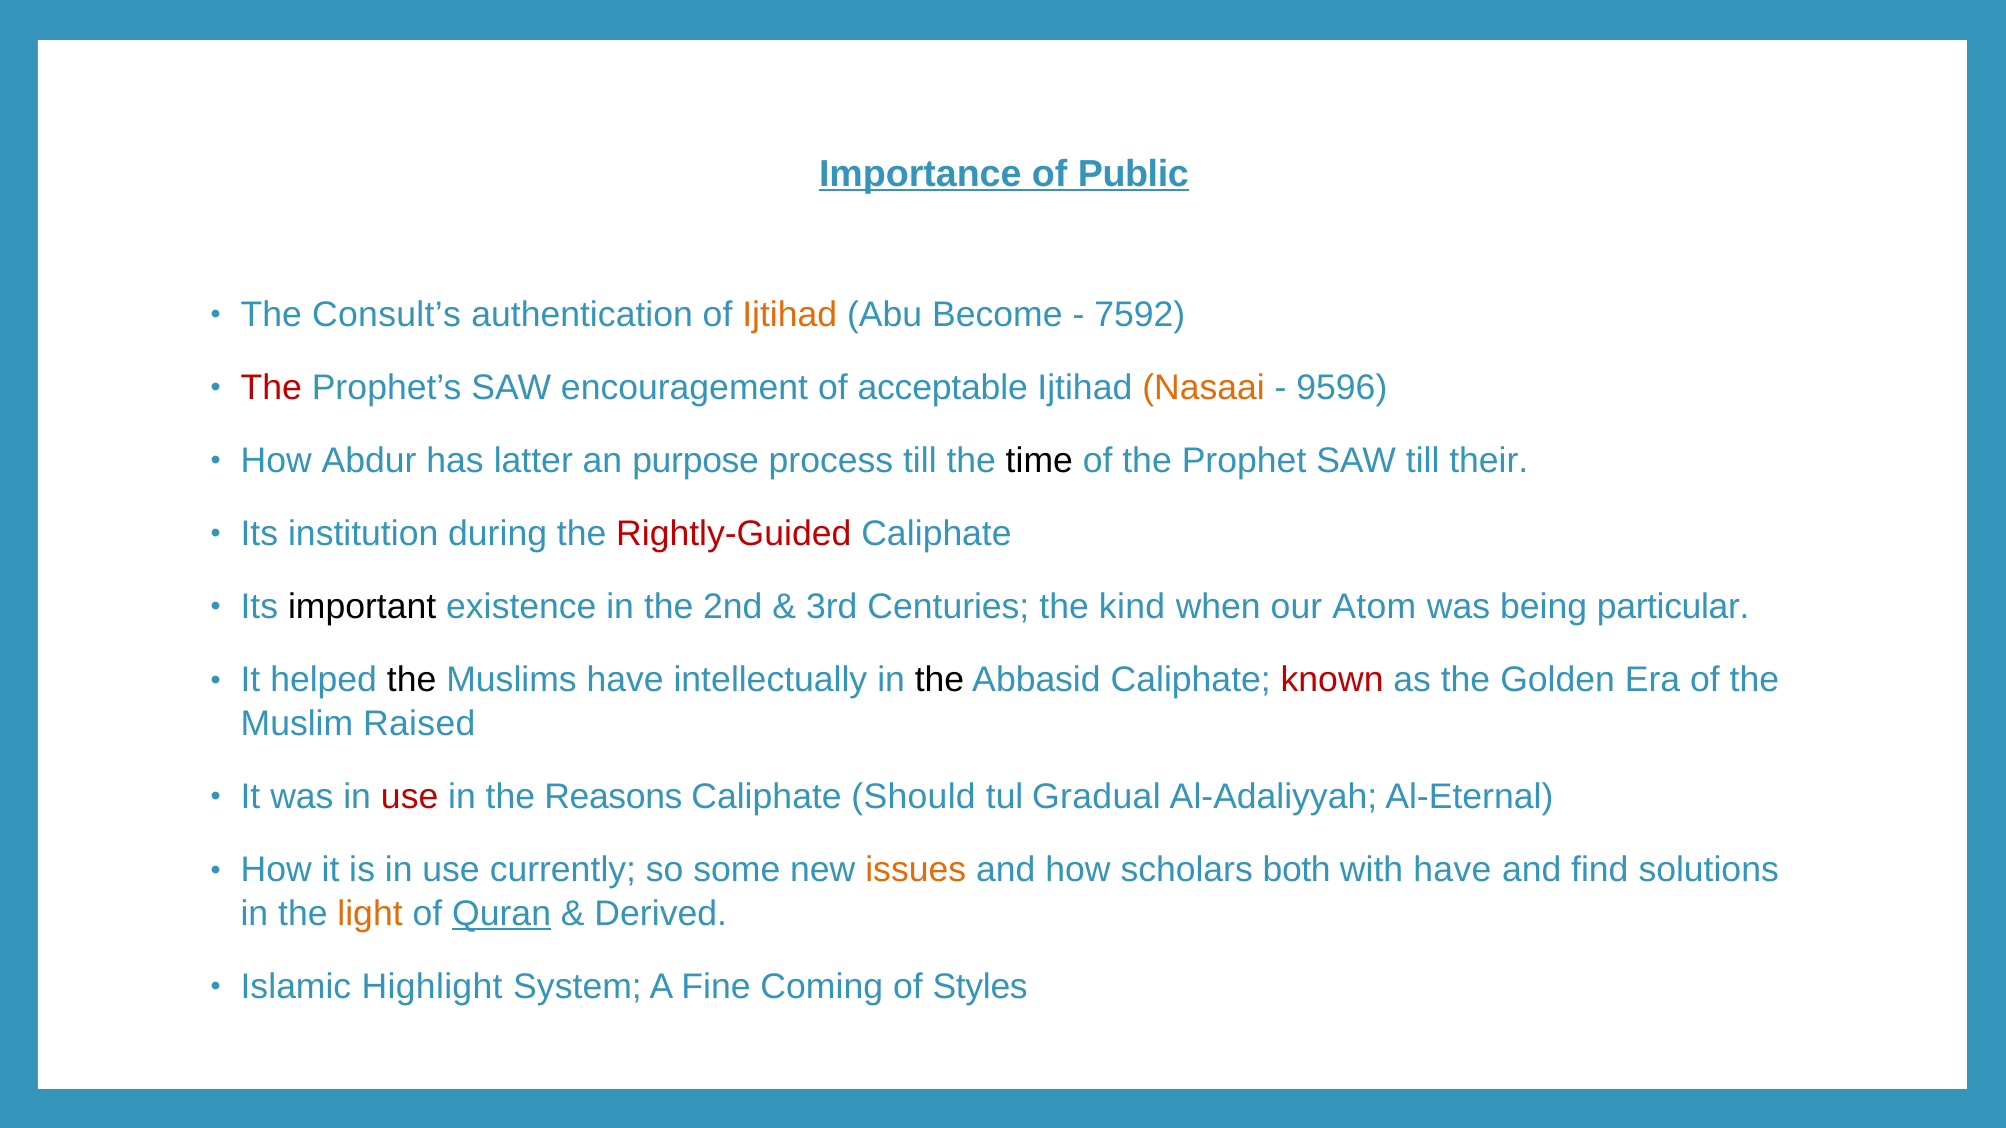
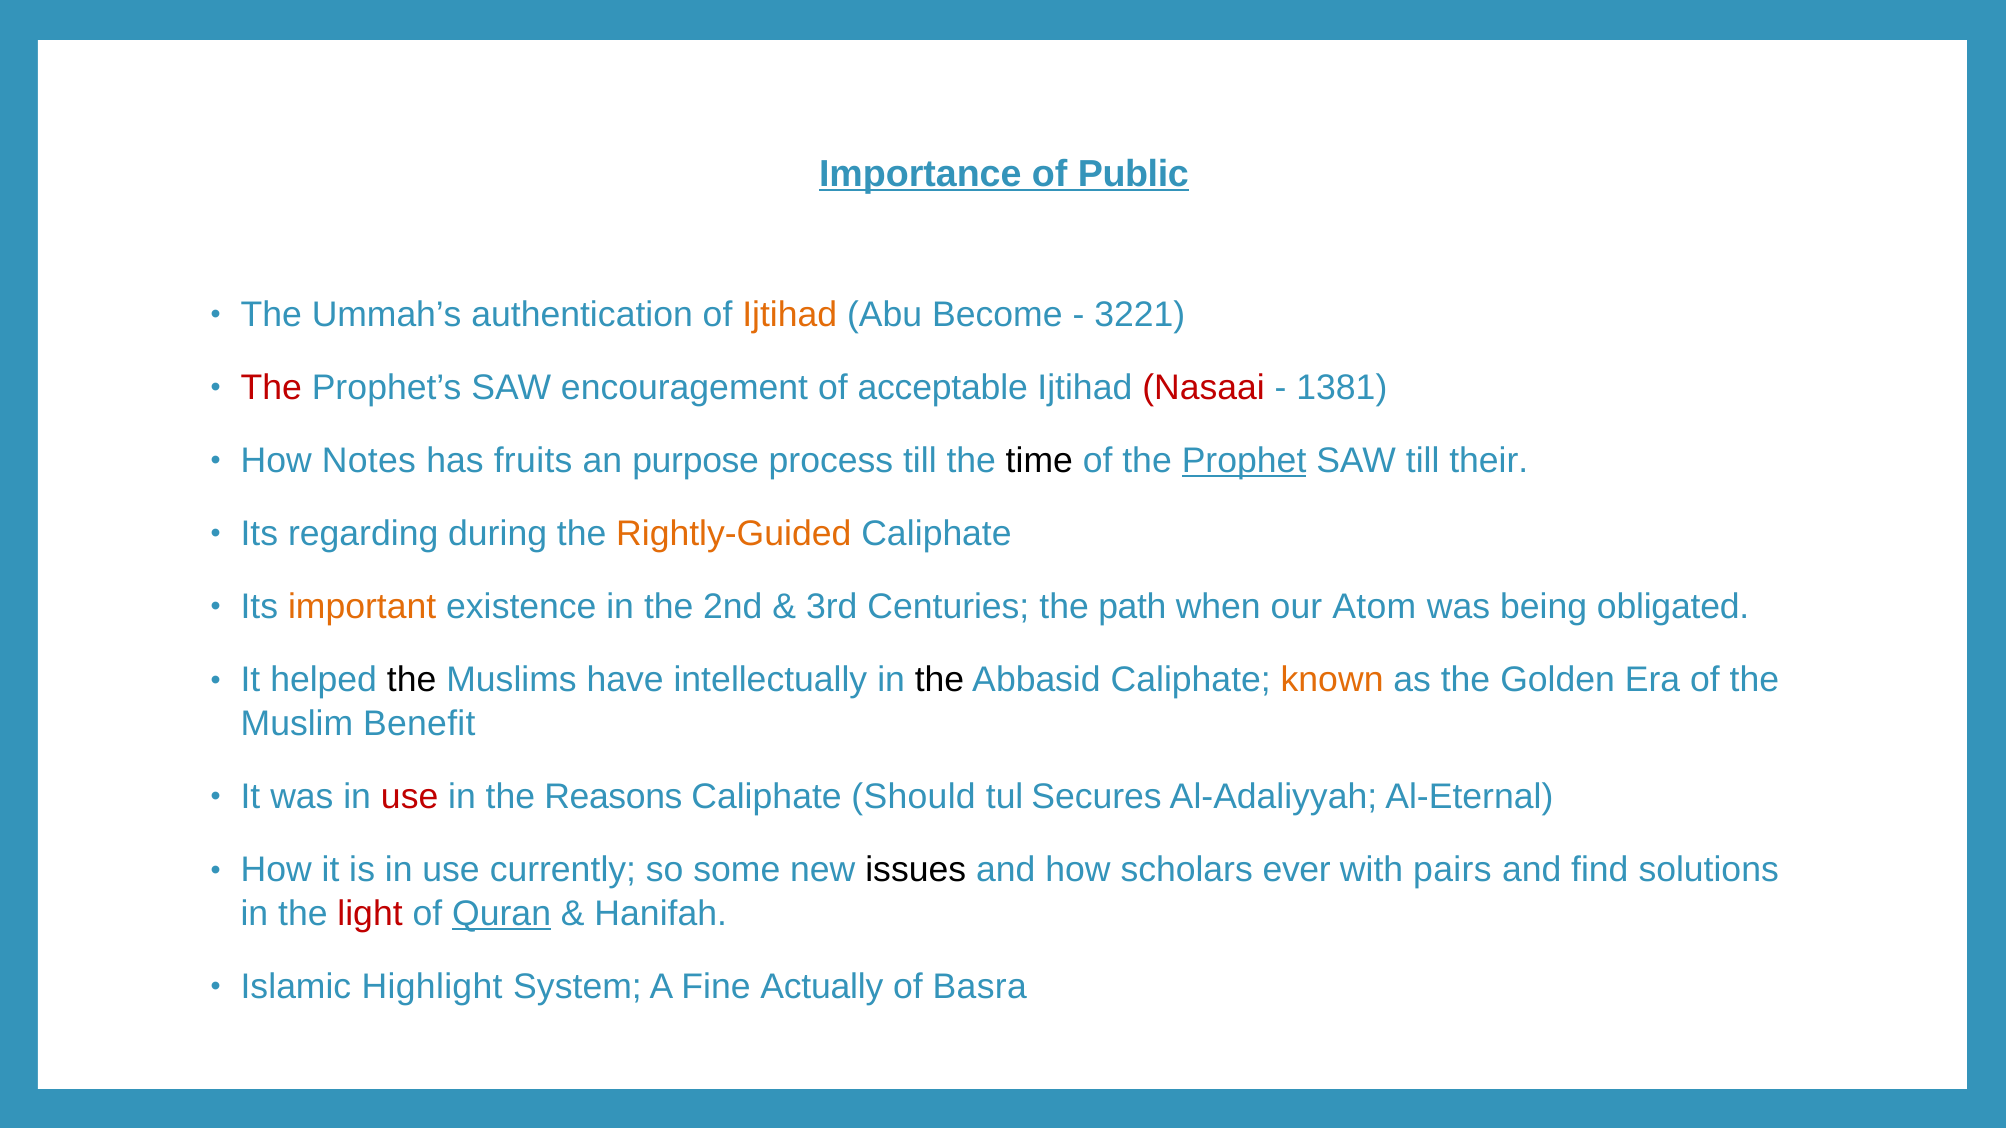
Consult’s: Consult’s -> Ummah’s (387, 315)
7592: 7592 -> 3221 (1140, 315)
Nasaai colour: orange -> red (1204, 388)
9596: 9596 -> 1381 (1342, 388)
Abdur: Abdur -> Notes (369, 461)
latter: latter -> fruits (533, 461)
Prophet underline: none -> present (1244, 461)
institution: institution -> regarding (363, 534)
Rightly-Guided colour: red -> orange (734, 534)
important colour: black -> orange (362, 607)
kind: kind -> path (1132, 607)
particular: particular -> obligated (1673, 607)
known colour: red -> orange (1332, 680)
Raised: Raised -> Benefit (419, 724)
Gradual: Gradual -> Secures (1097, 797)
issues colour: orange -> black (916, 870)
both: both -> ever (1297, 870)
with have: have -> pairs (1452, 870)
light colour: orange -> red (370, 914)
Derived: Derived -> Hanifah (661, 914)
Coming: Coming -> Actually (822, 987)
Styles: Styles -> Basra (980, 987)
